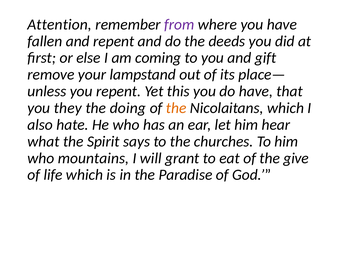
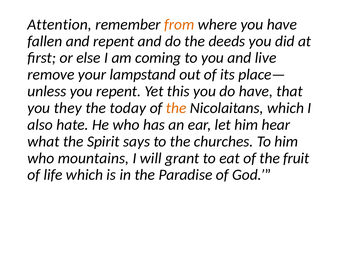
from colour: purple -> orange (179, 24)
gift: gift -> live (266, 58)
doing: doing -> today (128, 108)
give: give -> fruit (296, 158)
